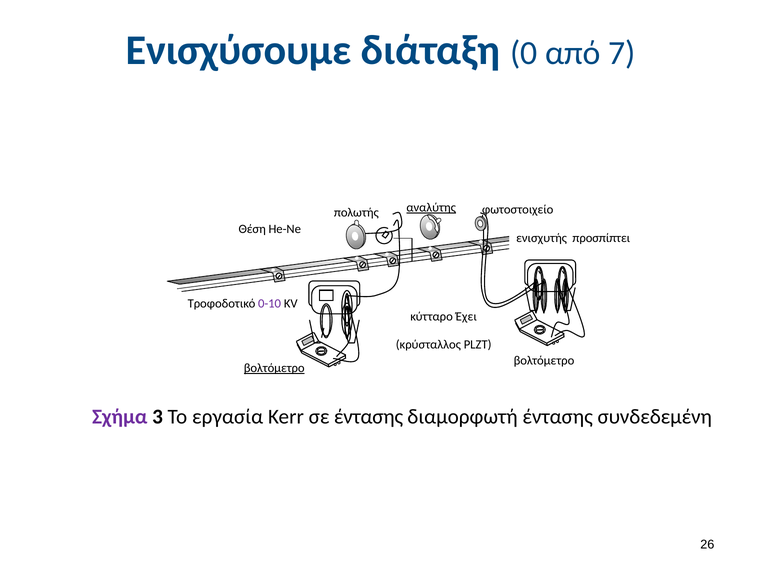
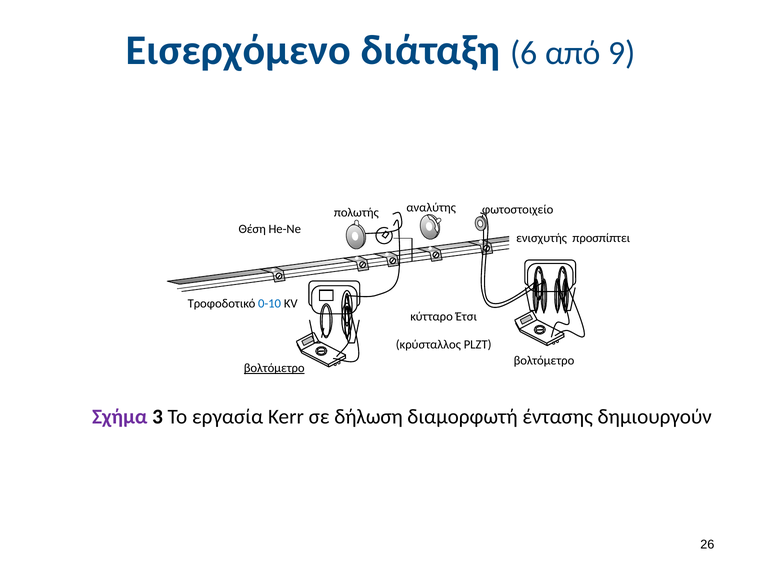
Ενισχύσουμε: Ενισχύσουμε -> Εισερχόμενο (238, 50)
0: 0 -> 6 (524, 53)
7: 7 -> 9 (622, 53)
αναλύτης underline: present -> none (431, 208)
0-10 colour: purple -> blue (270, 304)
Έχει: Έχει -> Έτσι (466, 317)
σε έντασης: έντασης -> δήλωση (369, 417)
συνδεδεμένη: συνδεδεμένη -> δημιουργούν (655, 417)
